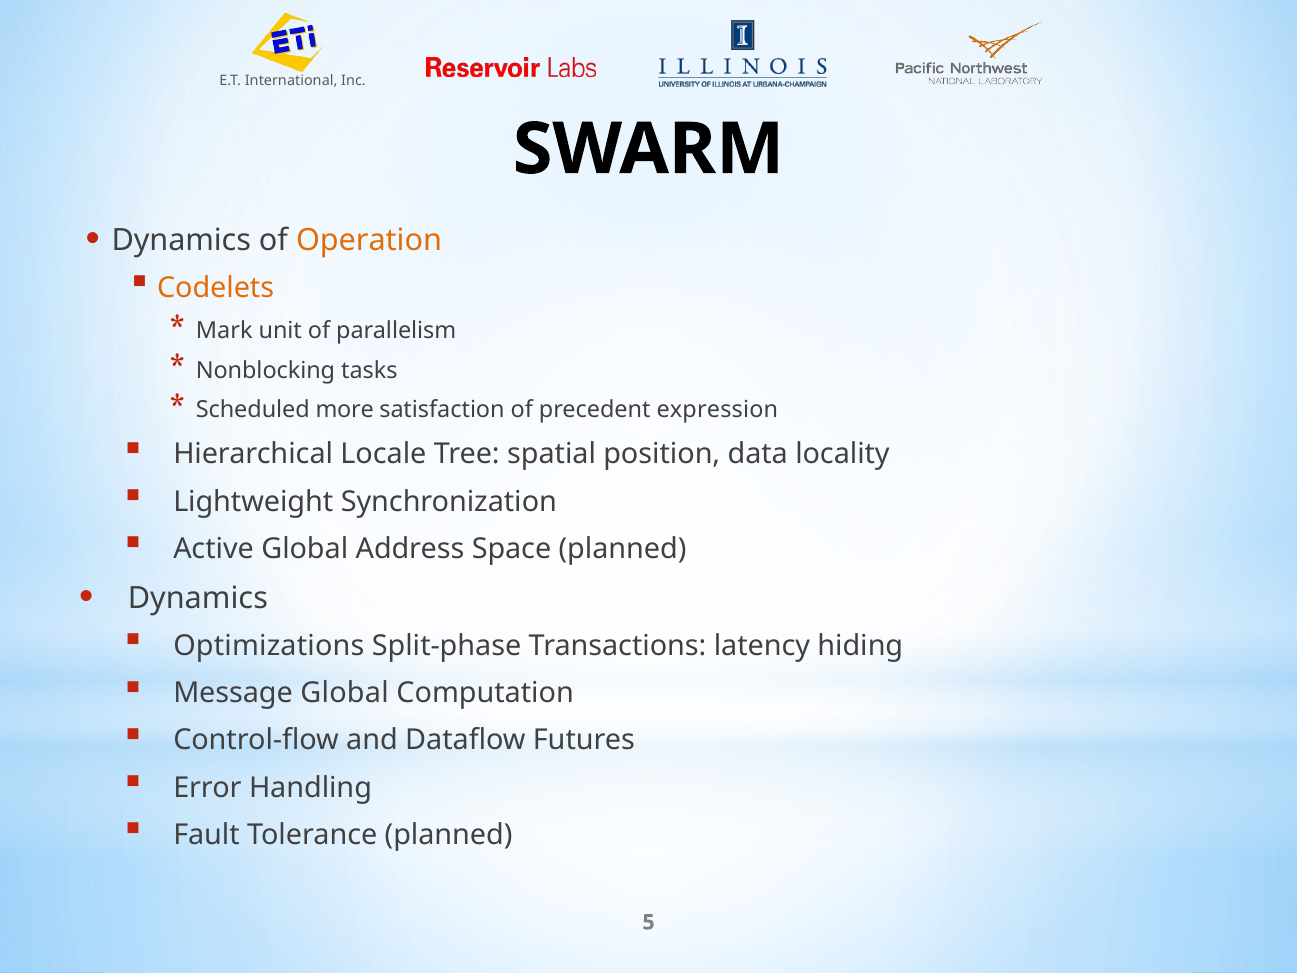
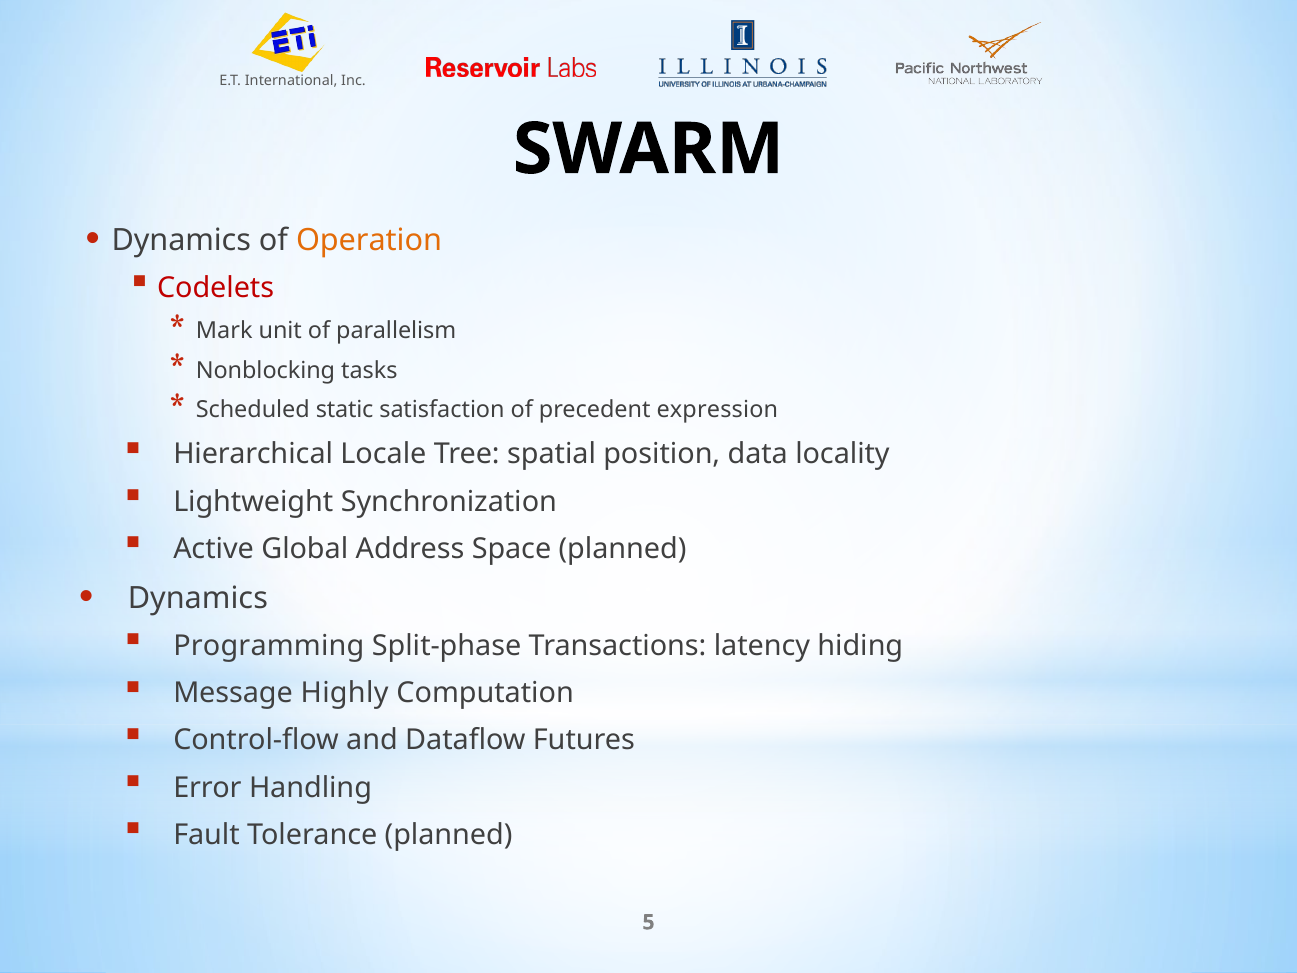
Codelets colour: orange -> red (216, 288)
more: more -> static (345, 410)
Optimizations: Optimizations -> Programming (269, 646)
Message Global: Global -> Highly (345, 693)
